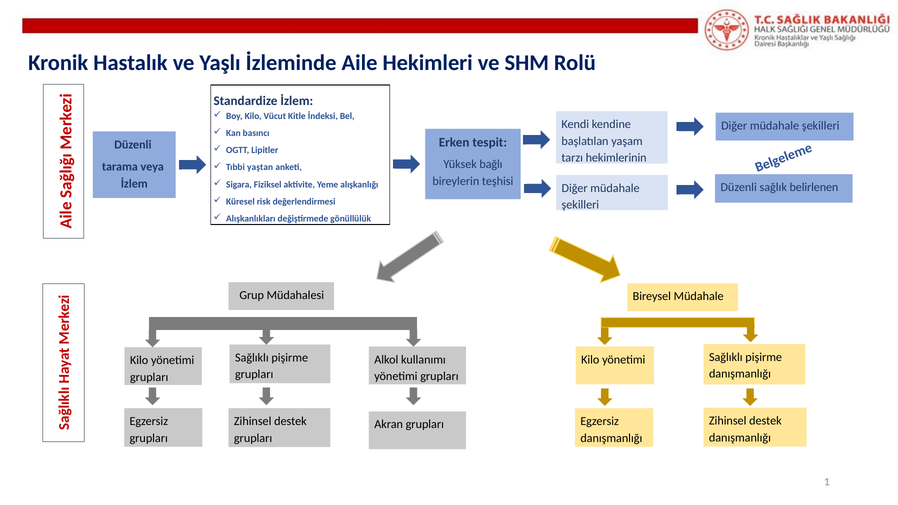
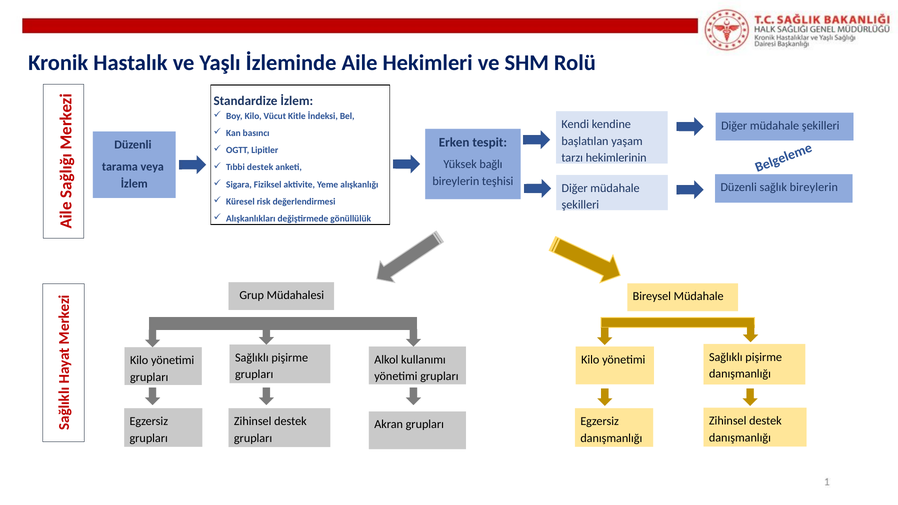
Tıbbi yaştan: yaştan -> destek (260, 167)
sağlık belirlenen: belirlenen -> bireylerin (814, 187)
